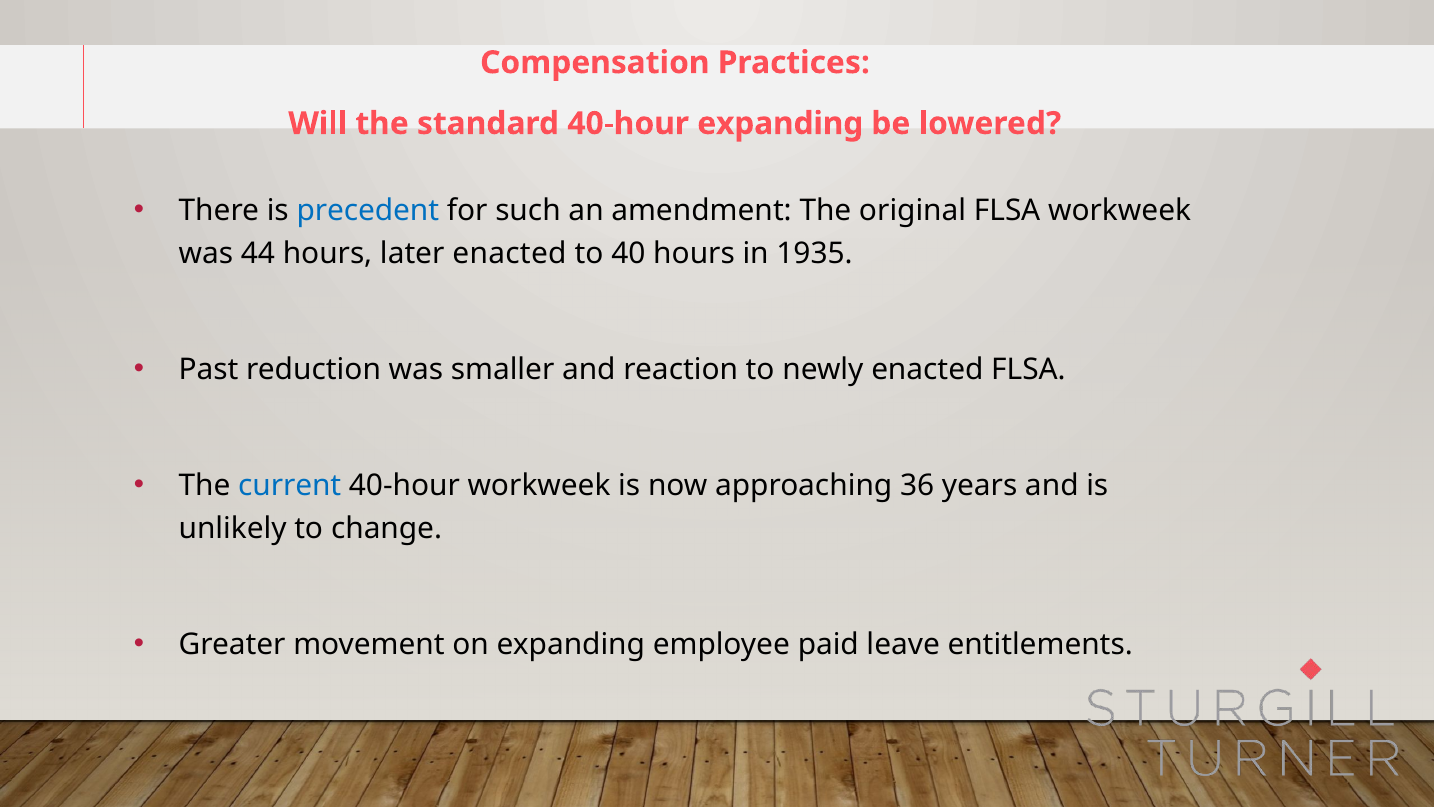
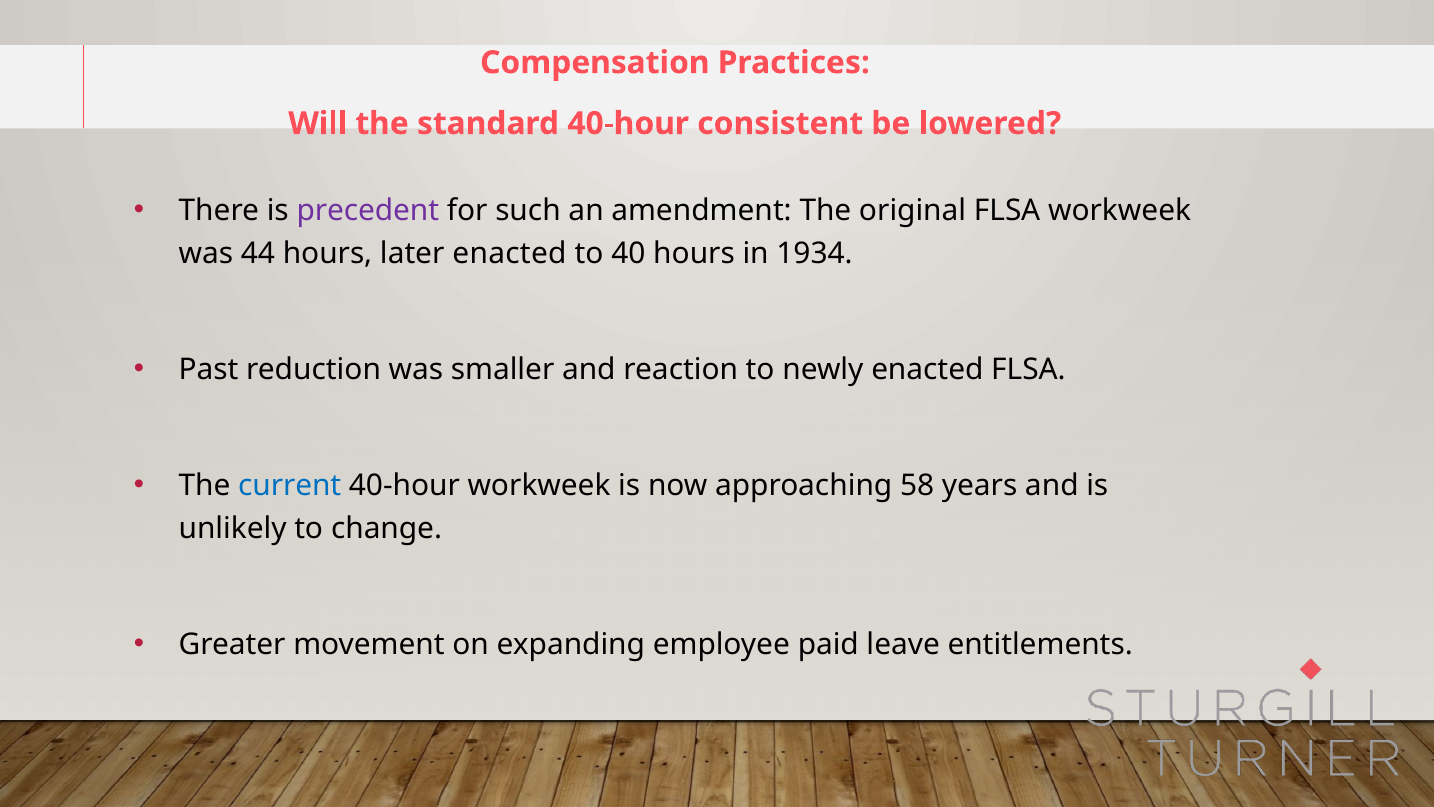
40-hour expanding: expanding -> consistent (780, 123)
precedent colour: blue -> purple (368, 211)
1935: 1935 -> 1934 (815, 254)
36: 36 -> 58 (917, 486)
